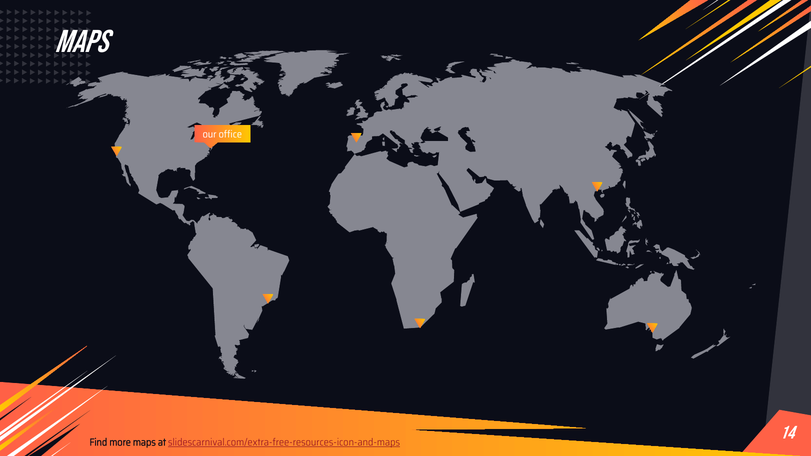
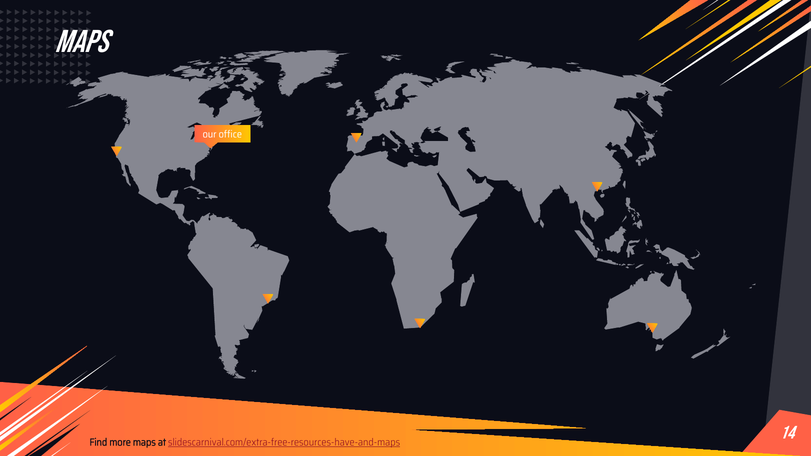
slidescarnival.com/extra-free-resources-icon-and-maps: slidescarnival.com/extra-free-resources-icon-and-maps -> slidescarnival.com/extra-free-resources-have-and-maps (284, 442)
